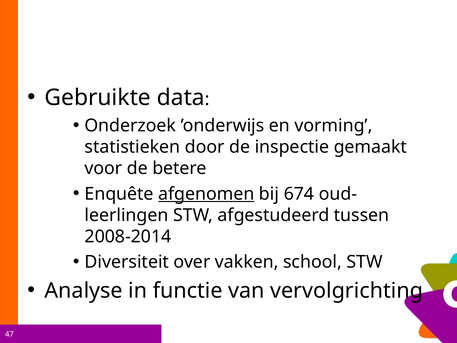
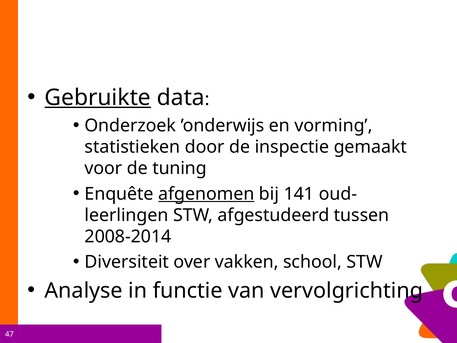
Gebruikte underline: none -> present (98, 98)
betere: betere -> tuning (180, 168)
674: 674 -> 141 (299, 194)
